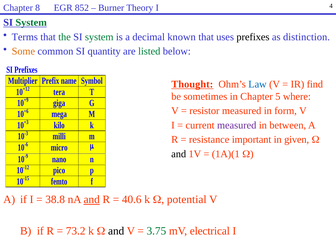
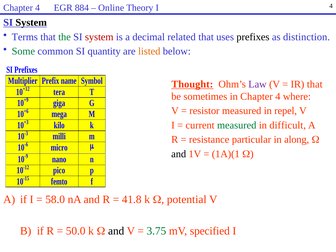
8: 8 -> 4 (38, 8)
852: 852 -> 884 (82, 8)
Burner: Burner -> Online (111, 8)
System colour: green -> black (31, 23)
system colour: green -> red (99, 37)
known: known -> related (182, 37)
Some colour: orange -> green (23, 51)
listed colour: green -> orange (149, 51)
Law colour: blue -> purple (257, 84)
IR find: find -> that (315, 84)
in Chapter 5: 5 -> 4 (278, 96)
form: form -> repel (286, 111)
measured colour: purple -> green (237, 125)
between: between -> difficult (288, 125)
important: important -> particular (252, 140)
given: given -> along (297, 140)
38.8: 38.8 -> 58.0 (55, 200)
and underline: present -> none (92, 200)
40.6: 40.6 -> 41.8 (132, 200)
73.2: 73.2 -> 50.0 (76, 231)
electrical: electrical -> specified (210, 231)
